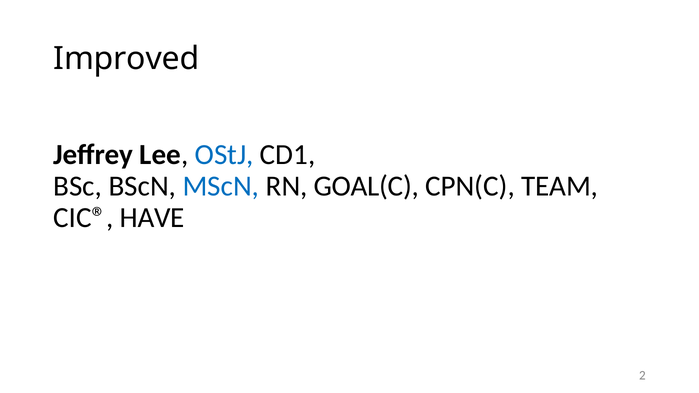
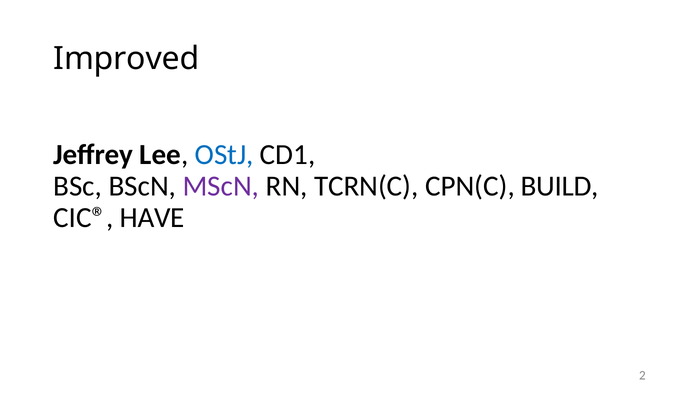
MScN colour: blue -> purple (221, 186)
GOAL(C: GOAL(C -> TCRN(C (366, 186)
TEAM: TEAM -> BUILD (560, 186)
